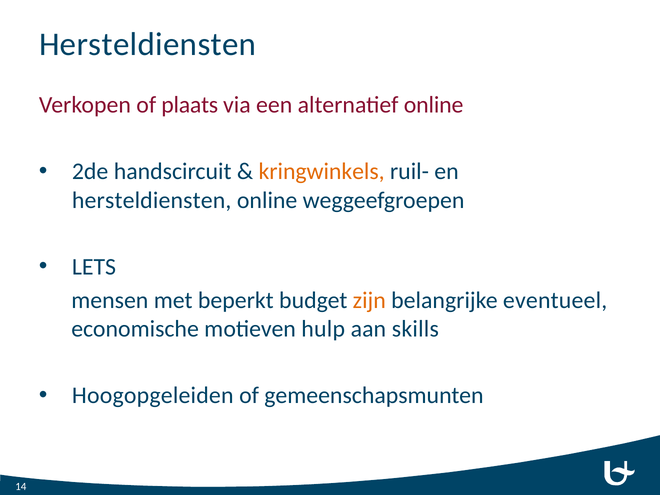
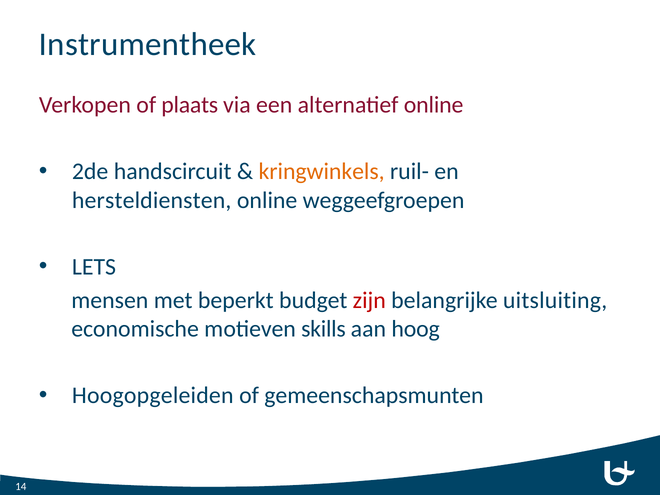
Hersteldiensten: Hersteldiensten -> Instrumentheek (148, 44)
zijn colour: orange -> red (369, 300)
eventueel: eventueel -> uitsluiting (555, 300)
hulp: hulp -> skills (323, 329)
skills: skills -> hoog (416, 329)
